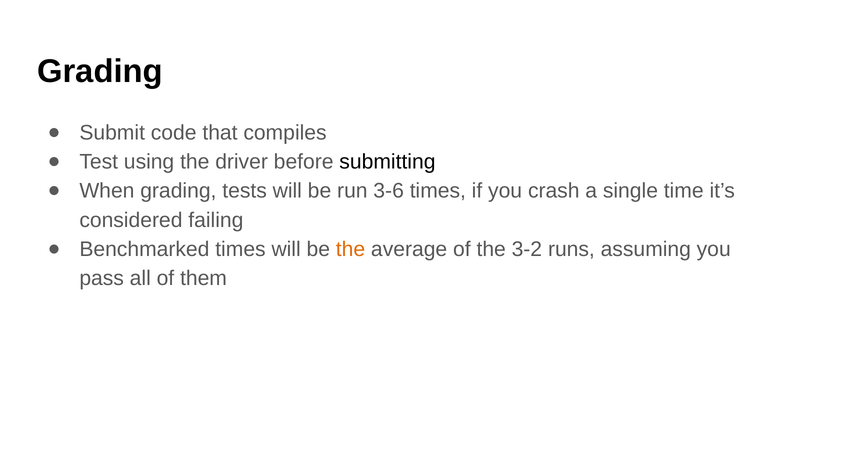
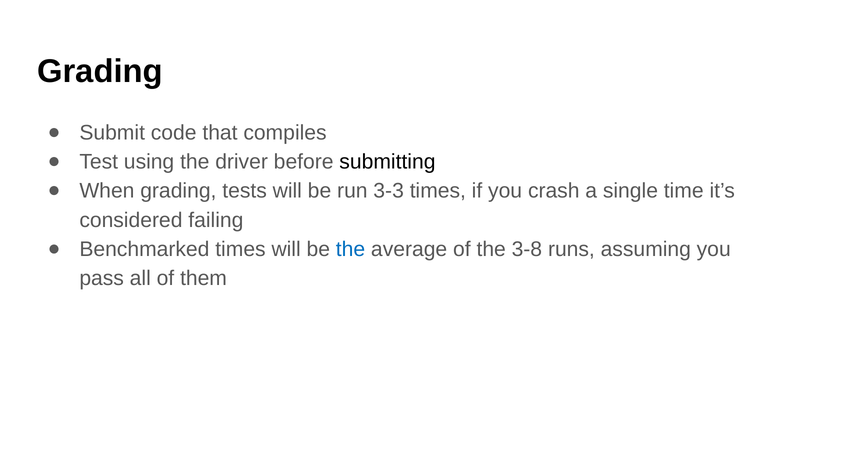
3-6: 3-6 -> 3-3 (389, 191)
the colour: orange -> blue (351, 249)
3-2: 3-2 -> 3-8 (527, 249)
